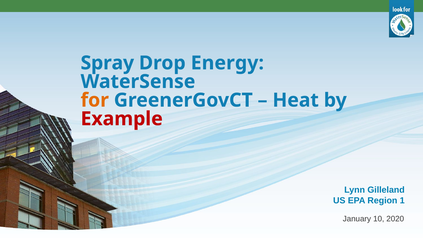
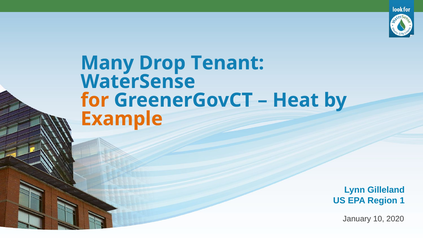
Spray: Spray -> Many (107, 63)
Energy: Energy -> Tenant (227, 63)
Example colour: red -> orange (122, 119)
